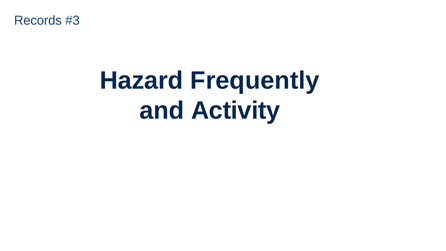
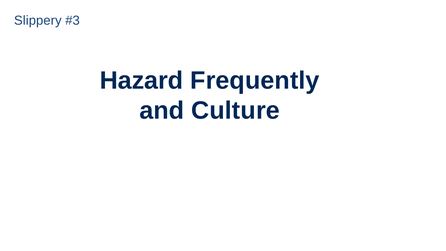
Records: Records -> Slippery (38, 20)
Activity: Activity -> Culture (235, 111)
